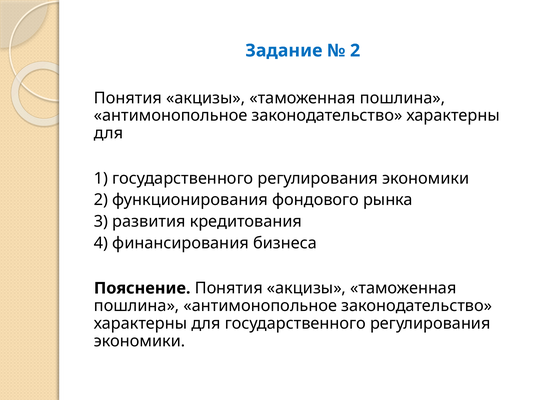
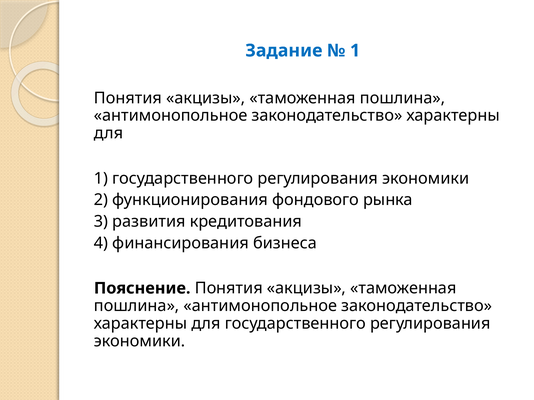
2: 2 -> 1 (355, 51)
